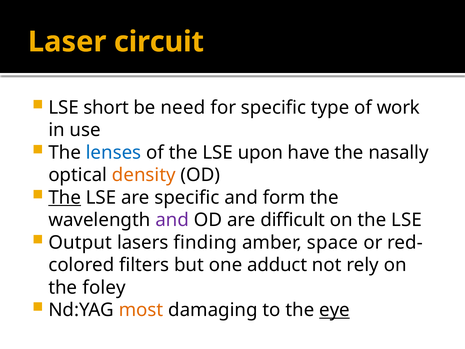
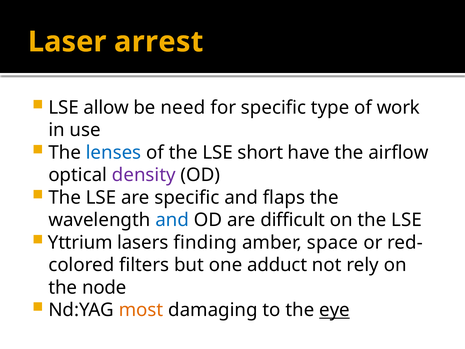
circuit: circuit -> arrest (159, 42)
short: short -> allow (106, 107)
upon: upon -> short (260, 152)
nasally: nasally -> airflow (398, 152)
density colour: orange -> purple (144, 175)
The underline: present -> none (65, 197)
form: form -> flaps (284, 197)
and colour: purple -> blue (172, 220)
Output: Output -> Yttrium (80, 242)
foley: foley -> node (104, 287)
